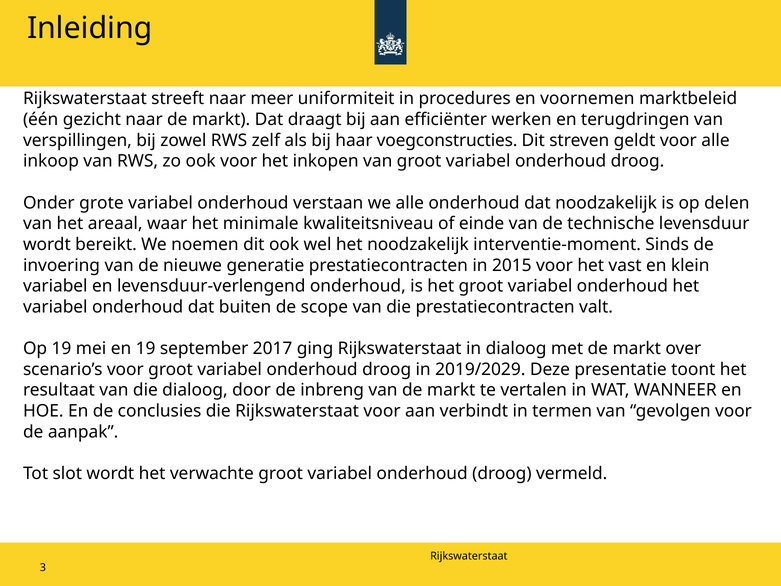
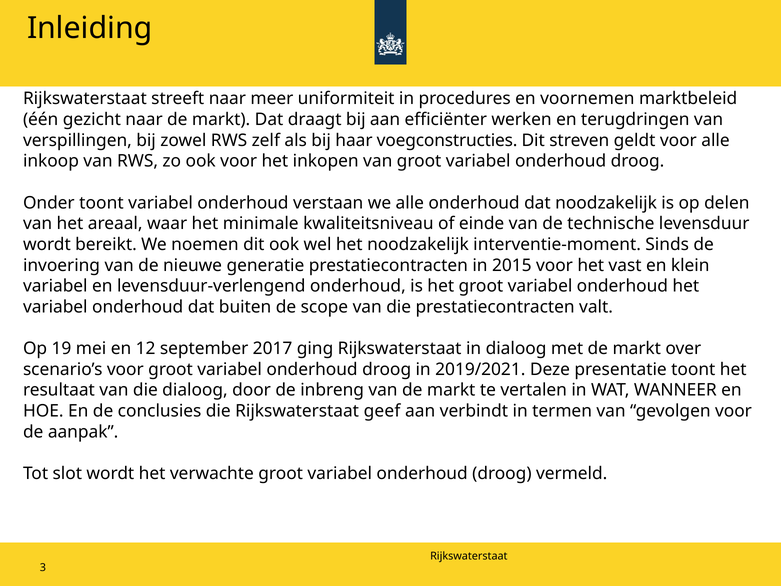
Onder grote: grote -> toont (101, 203)
en 19: 19 -> 12 (146, 348)
2019/2029: 2019/2029 -> 2019/2021 (480, 369)
Rijkswaterstaat voor: voor -> geef (382, 411)
